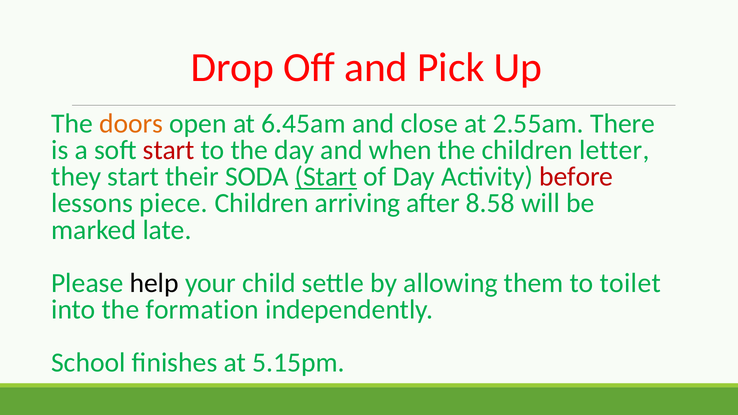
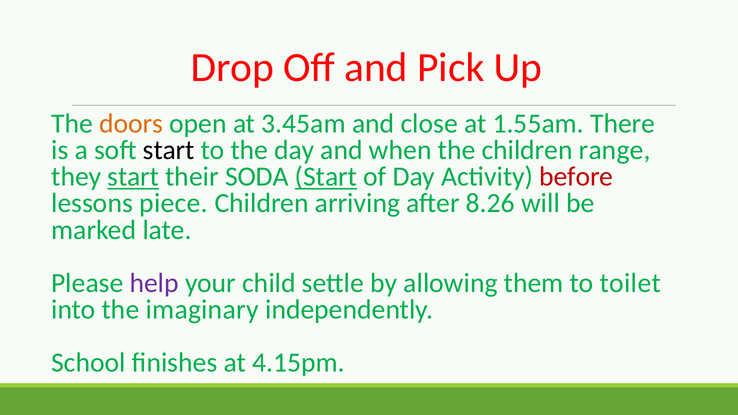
6.45am: 6.45am -> 3.45am (304, 124)
2.55am: 2.55am -> 1.55am (538, 124)
start colour: red -> black (169, 150)
letter: letter -> range (615, 150)
start underline: none -> present (133, 177)
8.58: 8.58 -> 8.26 (490, 203)
help colour: black -> purple (154, 283)
formation: formation -> imaginary (202, 310)
5.15pm: 5.15pm -> 4.15pm (298, 363)
